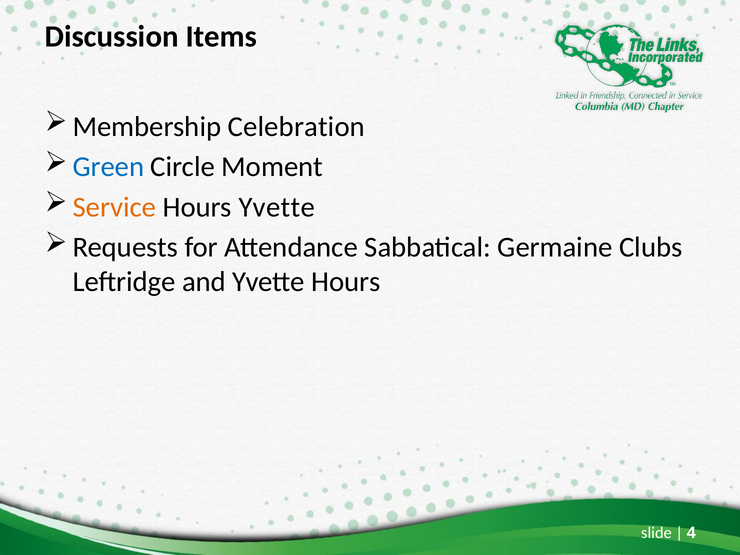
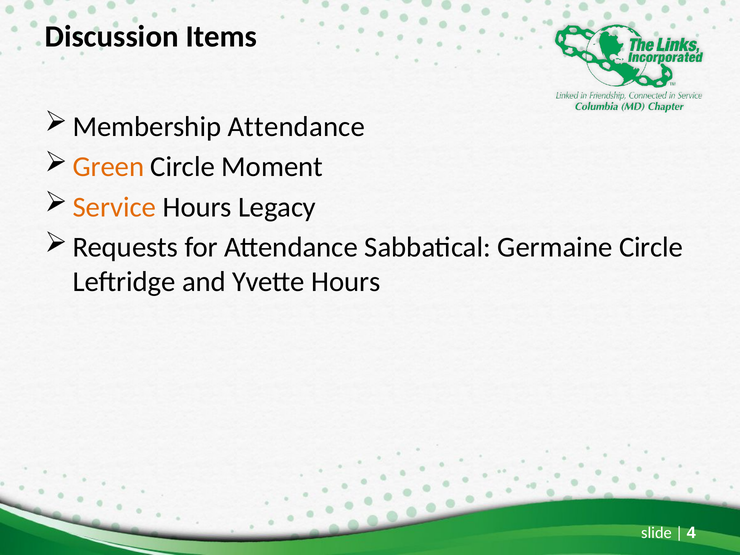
Membership Celebration: Celebration -> Attendance (296, 127)
Green colour: blue -> orange (108, 167)
Hours Yvette: Yvette -> Legacy (277, 207)
Germaine Clubs: Clubs -> Circle (651, 247)
